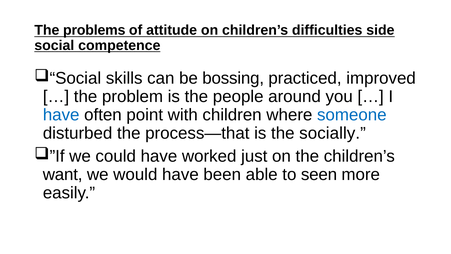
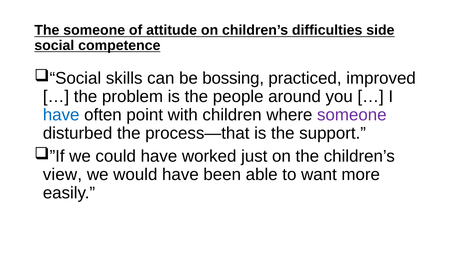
The problems: problems -> someone (94, 30)
someone colour: blue -> purple (352, 115)
socially: socially -> support (333, 133)
want: want -> view (62, 174)
seen: seen -> want (319, 174)
